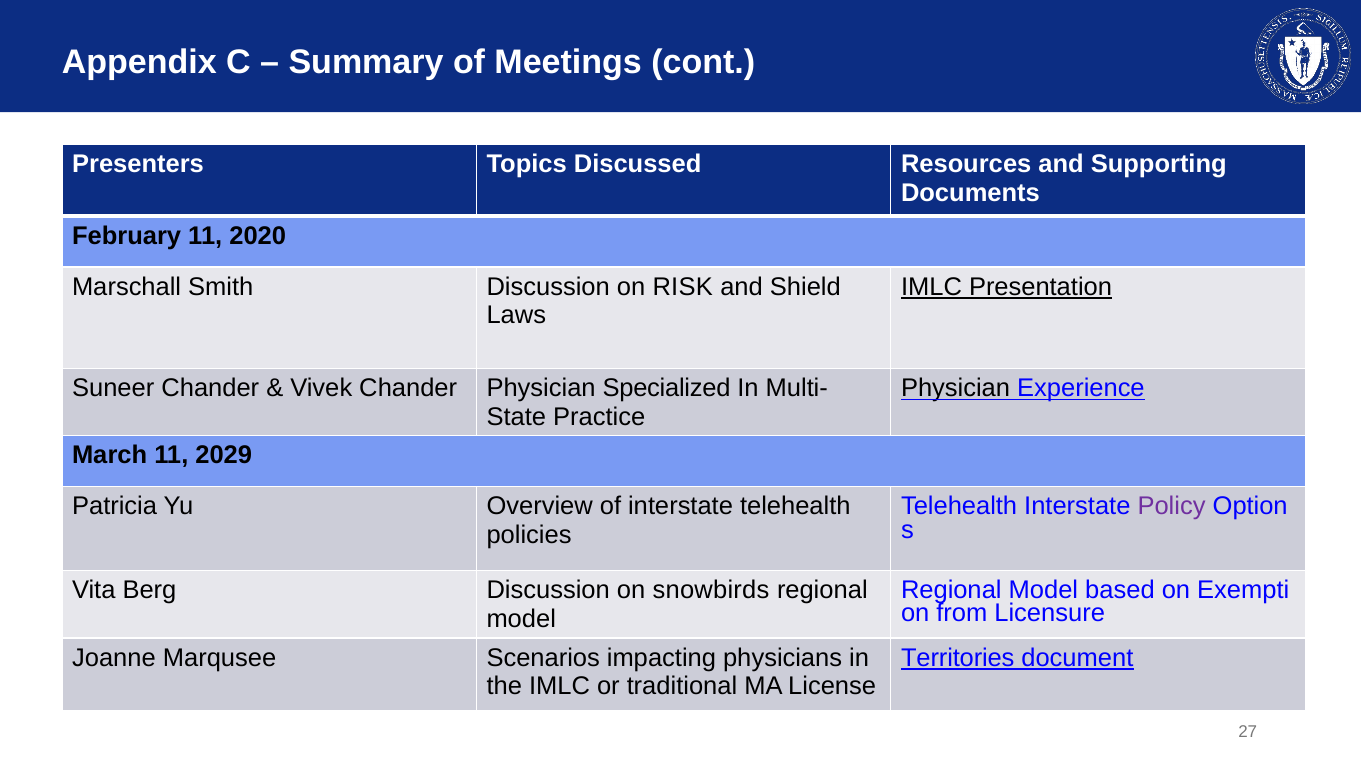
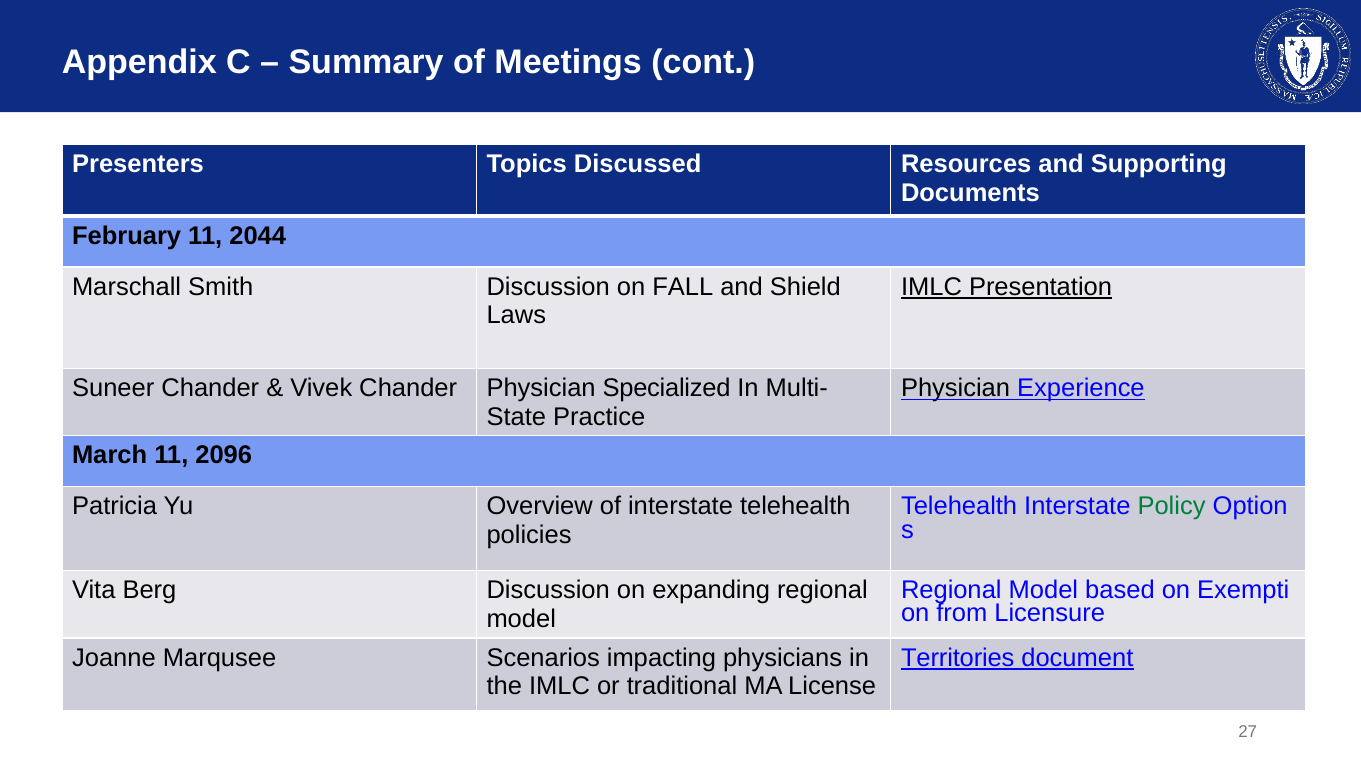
2020: 2020 -> 2044 (258, 236)
RISK: RISK -> FALL (683, 287)
2029: 2029 -> 2096 (224, 455)
Policy colour: purple -> green (1172, 506)
snowbirds: snowbirds -> expanding (711, 590)
